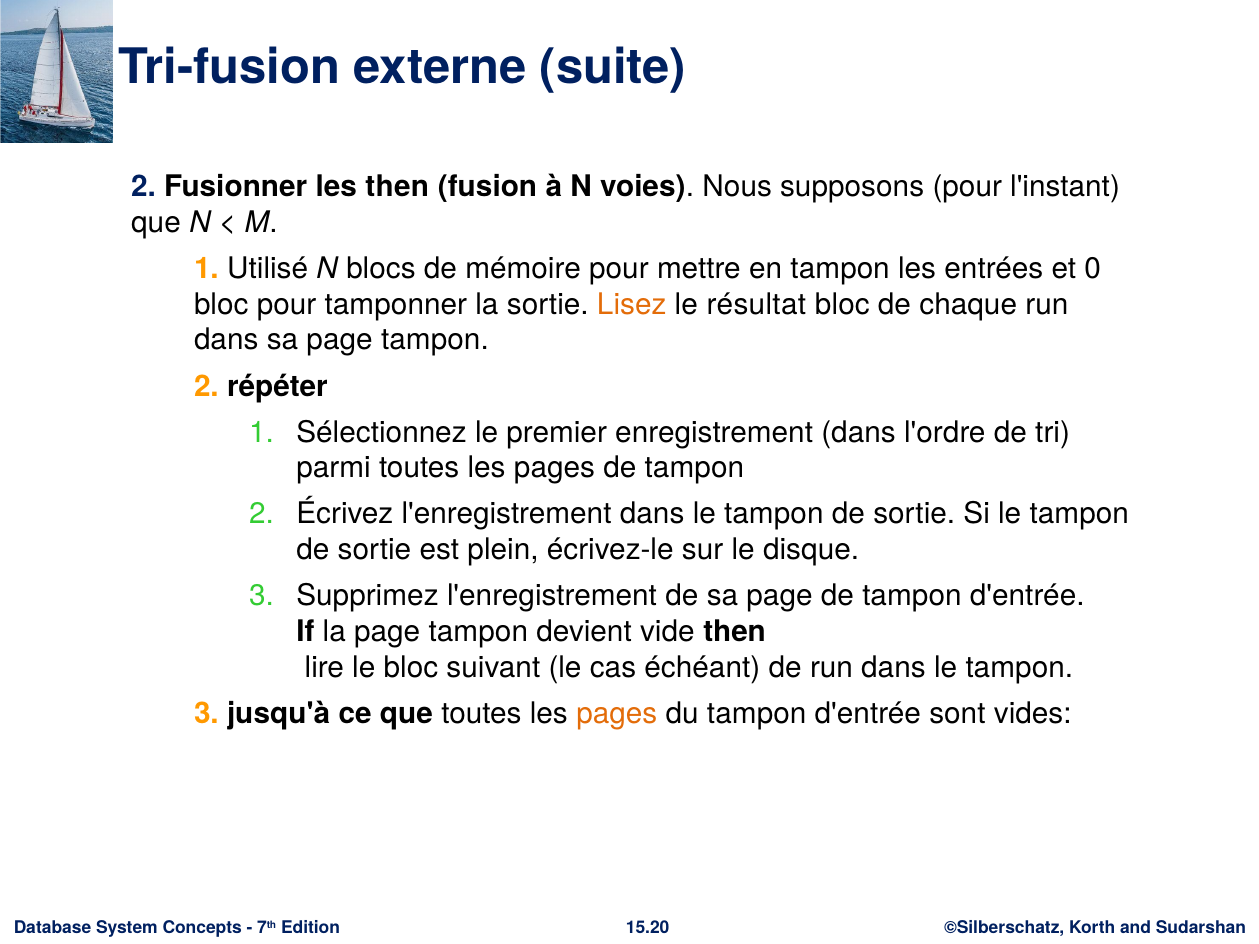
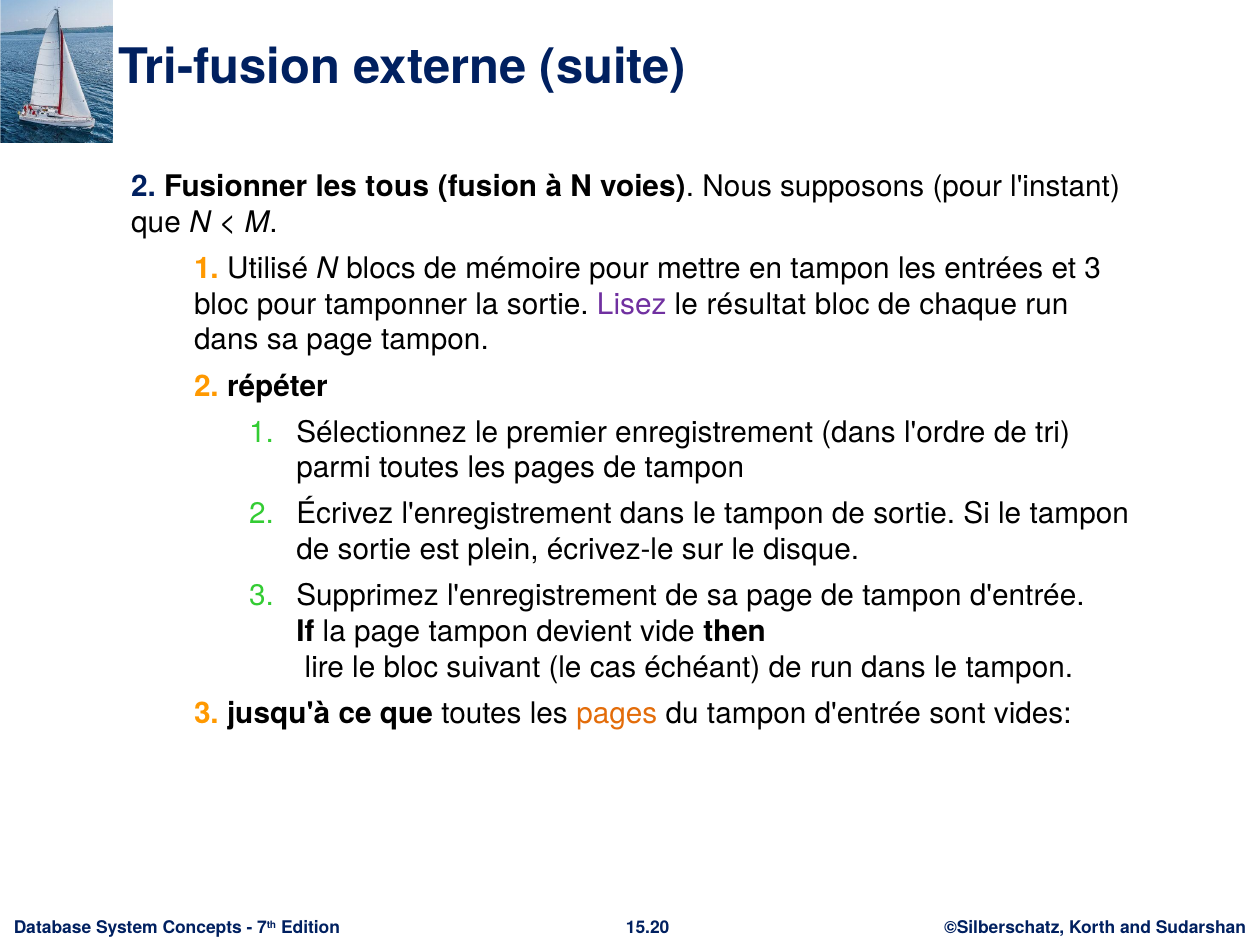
les then: then -> tous (397, 187)
et 0: 0 -> 3 (1093, 269)
Lisez colour: orange -> purple (632, 305)
